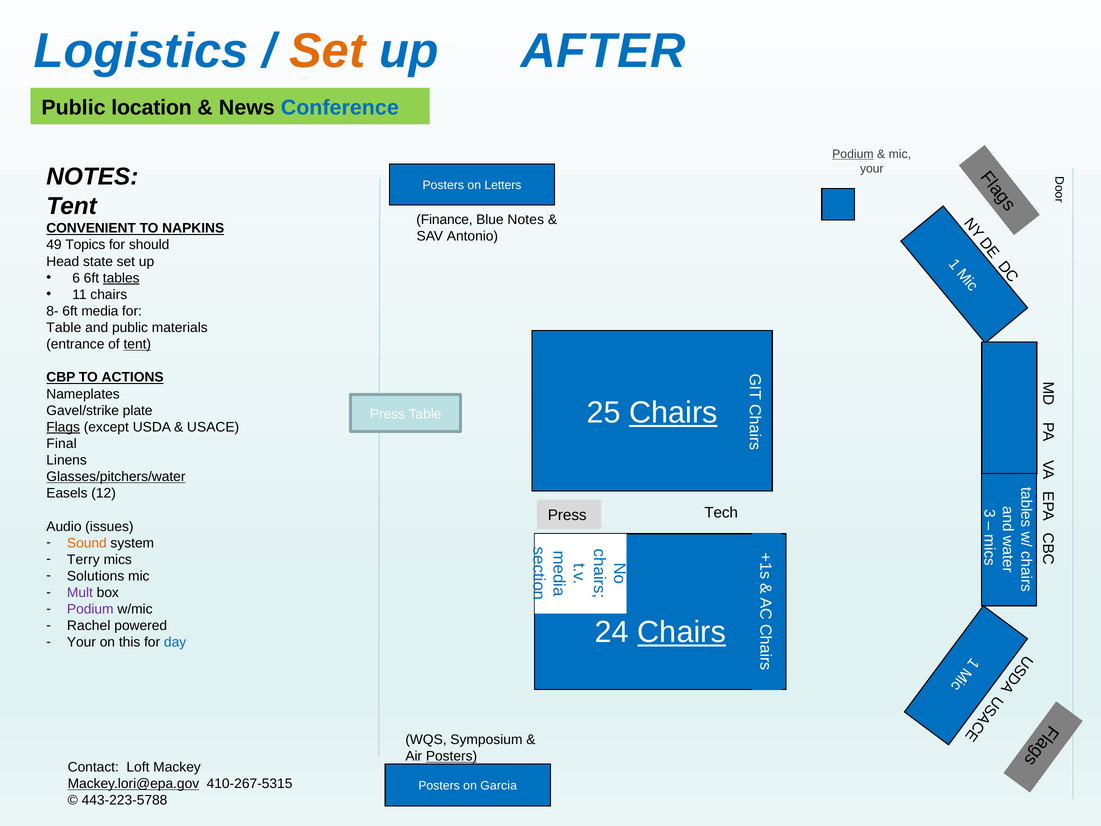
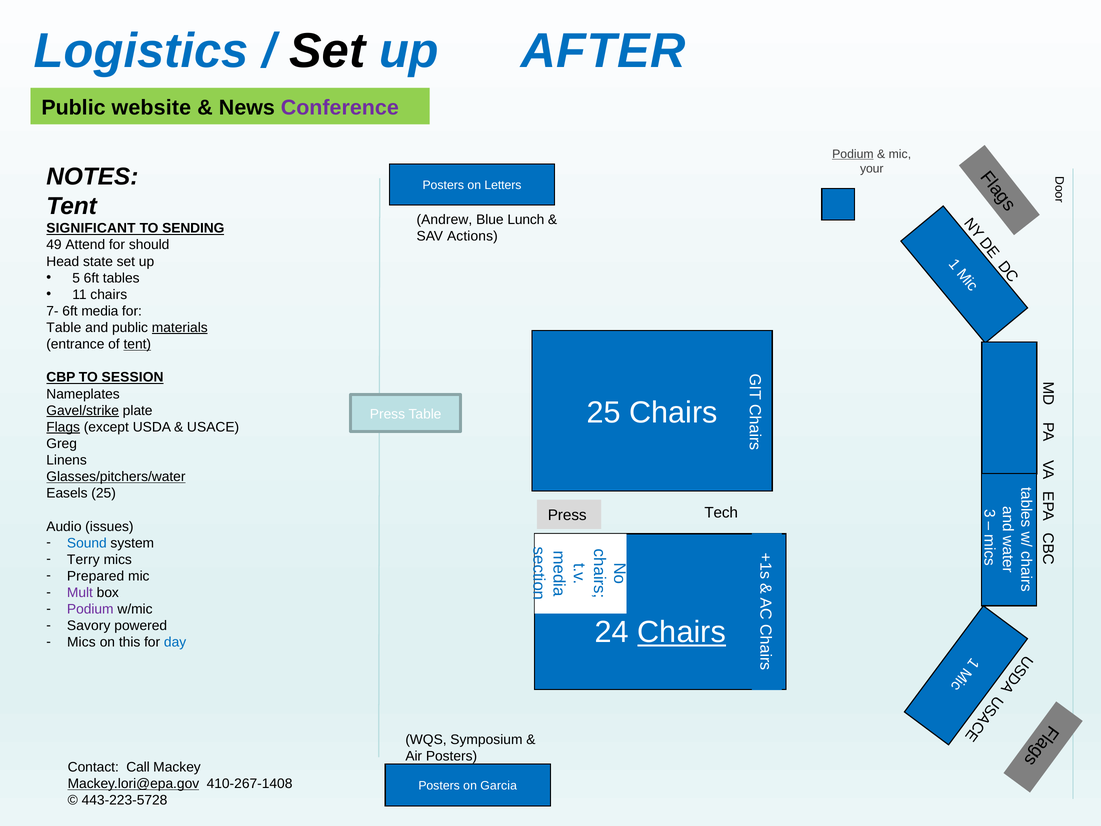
Set colour: orange -> black (327, 51)
location: location -> website (151, 107)
Conference colour: blue -> purple (340, 107)
Finance: Finance -> Andrew (444, 220)
Blue Notes: Notes -> Lunch (526, 220)
CONVENIENT: CONVENIENT -> SIGNIFICANT (91, 228)
NAPKINS: NAPKINS -> SENDING (193, 228)
Antonio: Antonio -> Actions (472, 236)
Topics: Topics -> Attend (85, 245)
6: 6 -> 5 (76, 278)
tables underline: present -> none (121, 278)
8-: 8- -> 7- (52, 311)
materials underline: none -> present (180, 328)
ACTIONS: ACTIONS -> SESSION (133, 377)
Chairs underline: present -> none (673, 413)
Gavel/strike underline: none -> present (83, 410)
Final: Final -> Greg (62, 444)
Easels 12: 12 -> 25 (104, 493)
Sound colour: orange -> blue (87, 543)
Solutions: Solutions -> Prepared (96, 576)
Rachel: Rachel -> Savory (89, 626)
Your: Your -> Mics (81, 642)
Posters underline: present -> none (452, 756)
Loft: Loft -> Call (138, 767)
410-267-5315: 410-267-5315 -> 410-267-1408 (250, 784)
443-223-5788: 443-223-5788 -> 443-223-5728 (125, 800)
